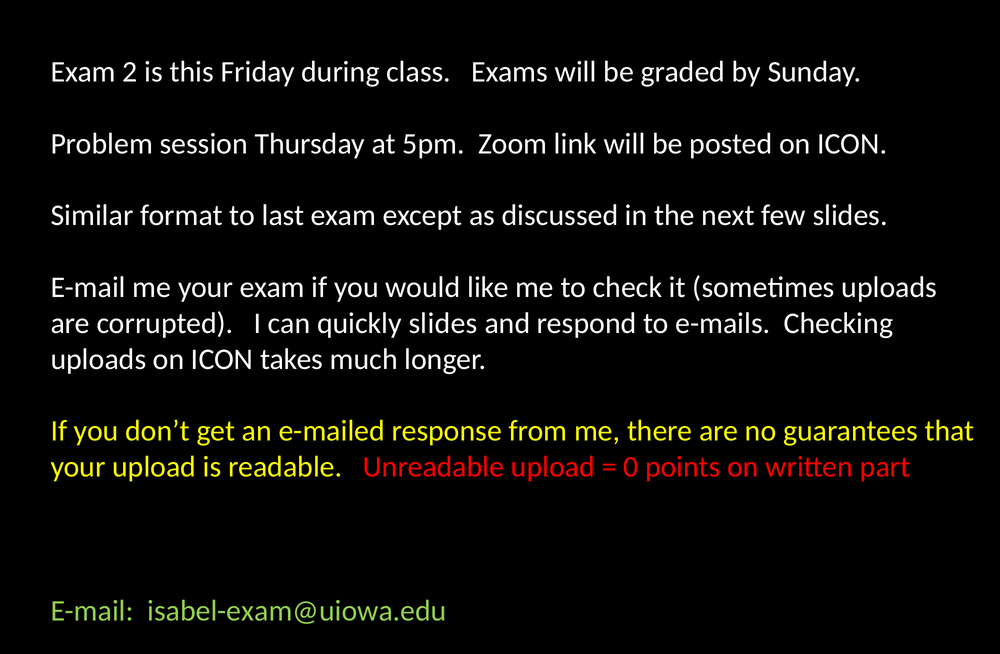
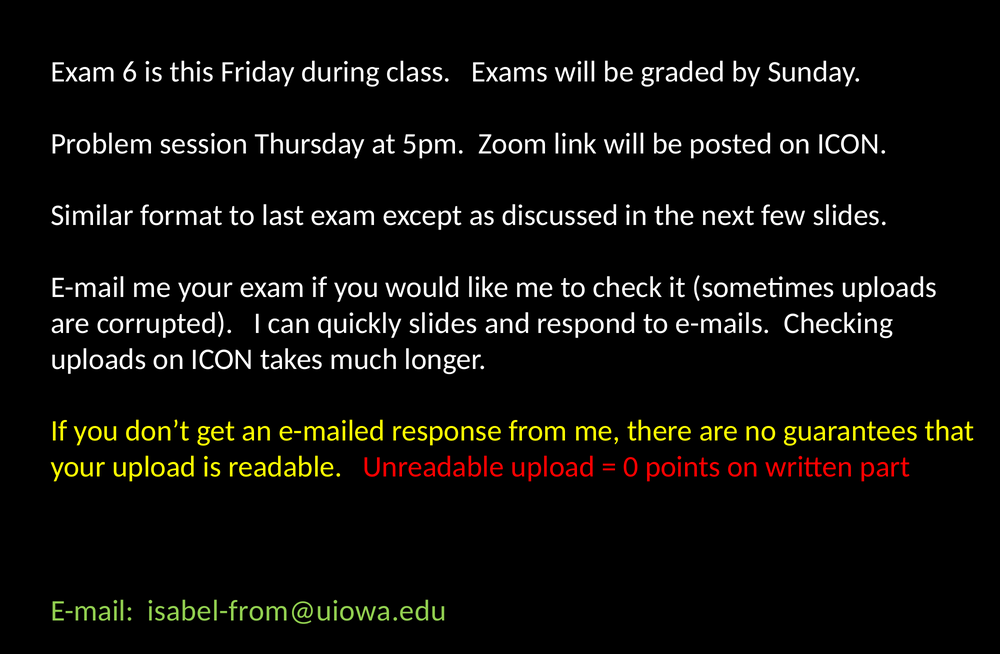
2: 2 -> 6 (130, 72)
isabel-exam@uiowa.edu: isabel-exam@uiowa.edu -> isabel-from@uiowa.edu (297, 611)
